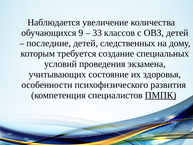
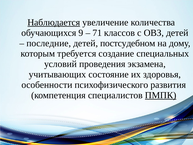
Наблюдается underline: none -> present (54, 22)
33: 33 -> 71 (97, 33)
следственных: следственных -> постсудебном (128, 43)
